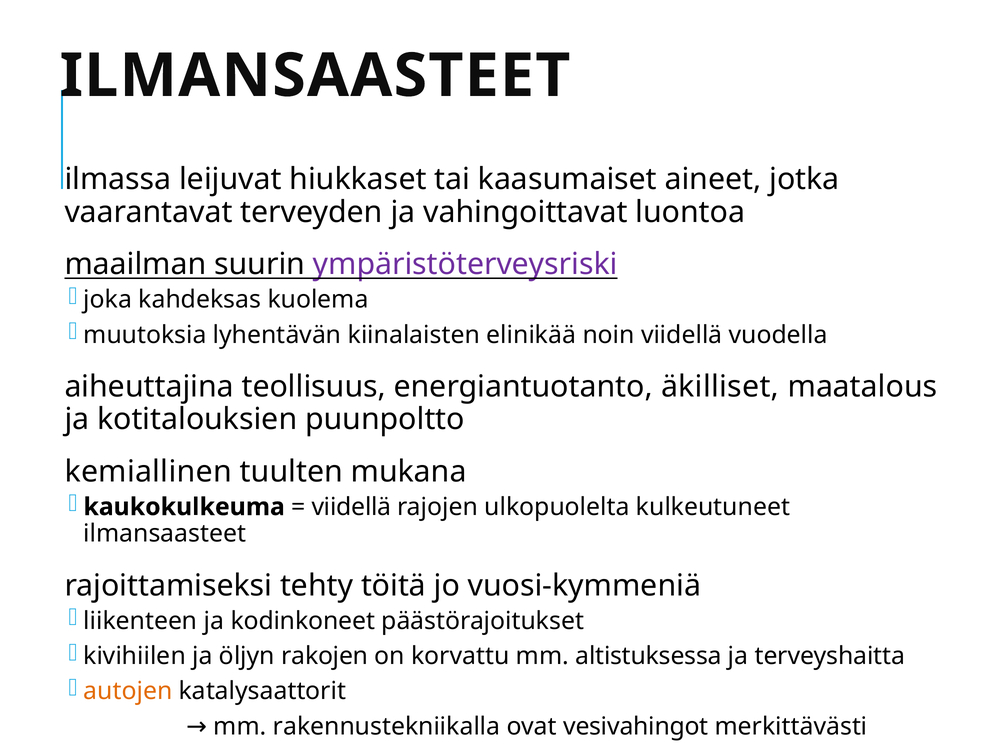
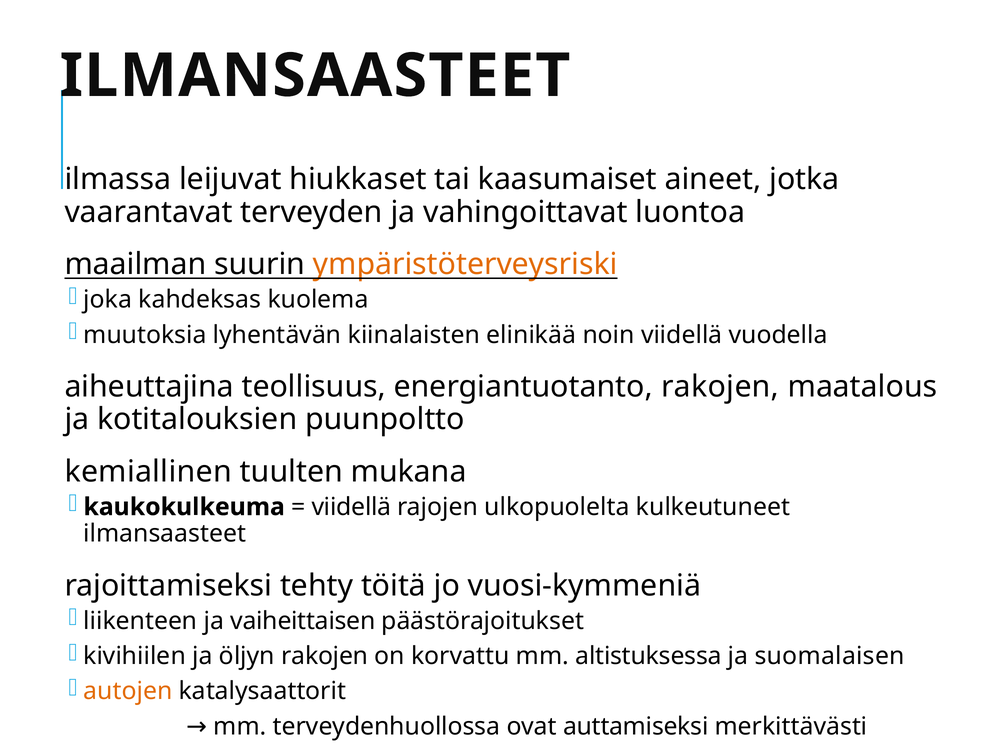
ympäristöterveysriski colour: purple -> orange (465, 264)
energiantuotanto äkilliset: äkilliset -> rakojen (720, 387)
kodinkoneet: kodinkoneet -> vaiheittaisen (303, 621)
terveyshaitta: terveyshaitta -> suomalaisen (830, 656)
rakennustekniikalla: rakennustekniikalla -> terveydenhuollossa (387, 726)
vesivahingot: vesivahingot -> auttamiseksi (636, 726)
